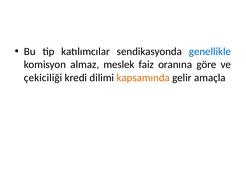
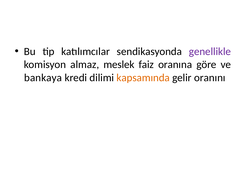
genellikle colour: blue -> purple (210, 52)
çekiciliği: çekiciliği -> bankaya (43, 78)
amaçla: amaçla -> oranını (210, 78)
